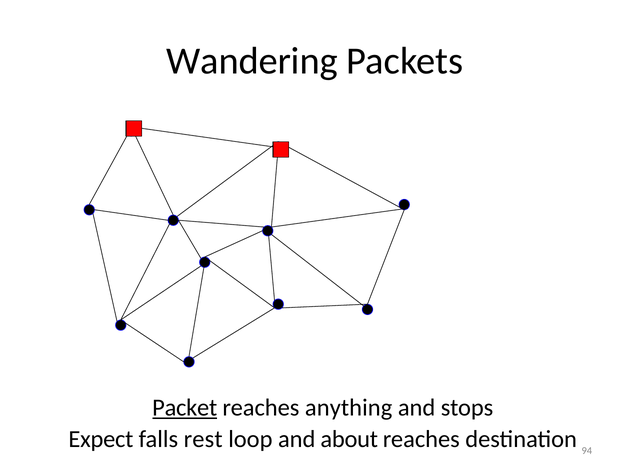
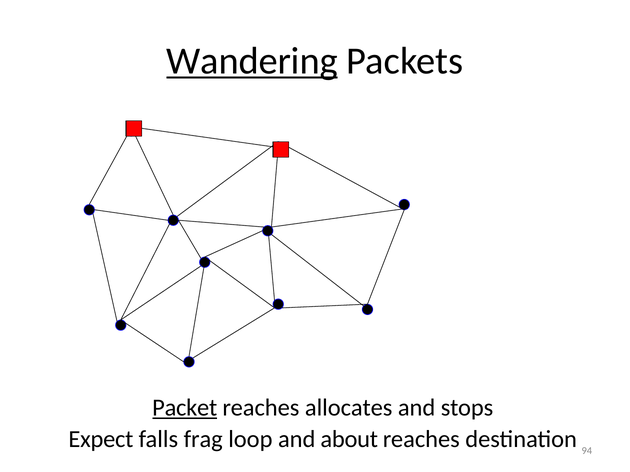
Wandering underline: none -> present (252, 61)
anything: anything -> allocates (349, 408)
rest: rest -> frag (203, 439)
